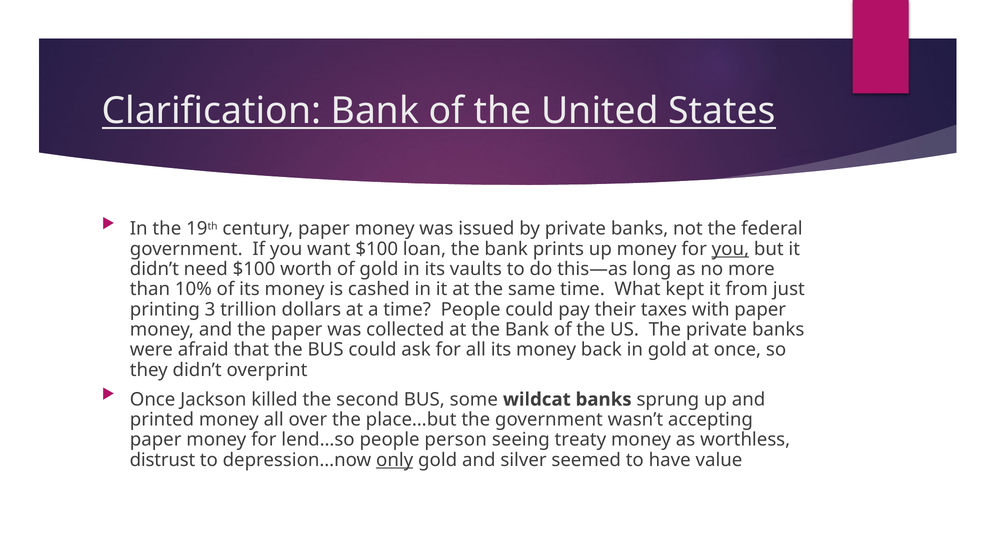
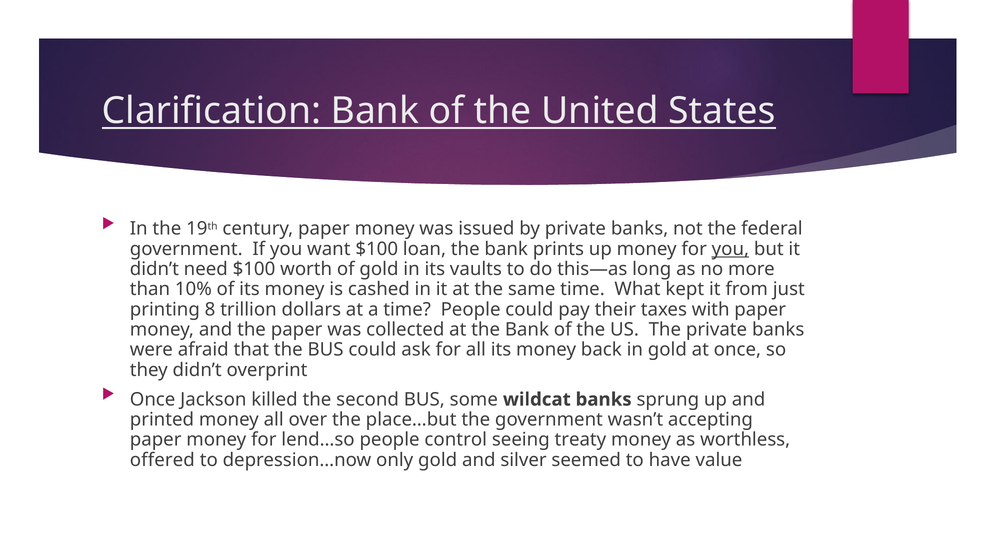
3: 3 -> 8 (210, 310)
person: person -> control (456, 440)
distrust: distrust -> offered (162, 460)
only underline: present -> none (395, 460)
